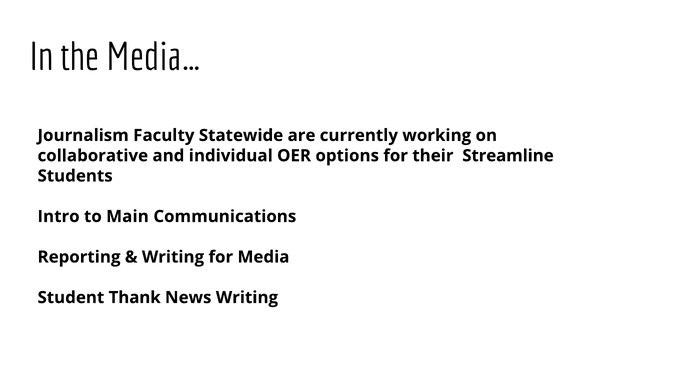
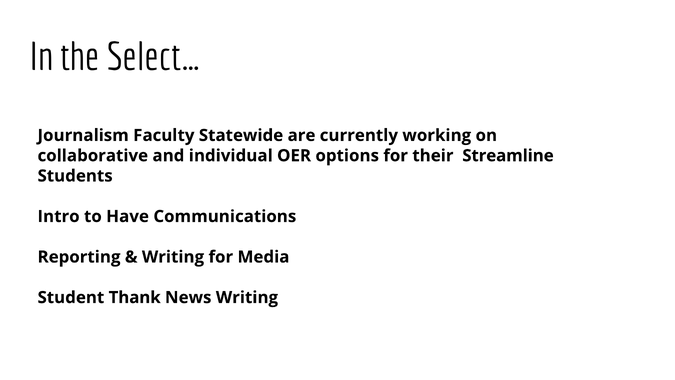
Media…: Media… -> Select… (154, 57)
Main: Main -> Have (128, 216)
